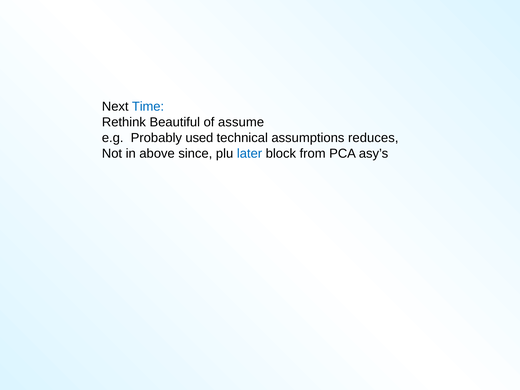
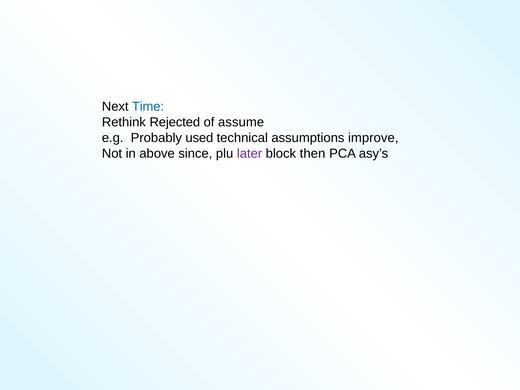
Beautiful: Beautiful -> Rejected (175, 122)
reduces: reduces -> improve (373, 138)
later colour: blue -> purple (250, 153)
from: from -> then (313, 153)
